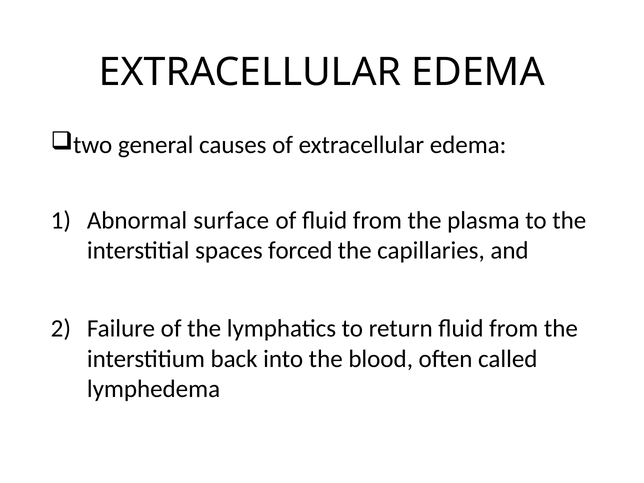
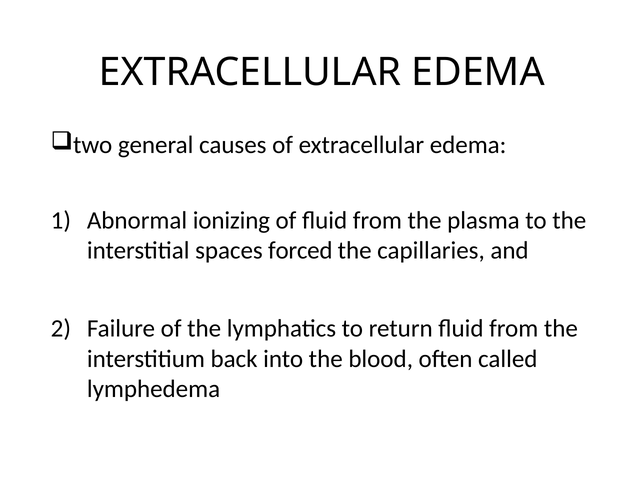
surface: surface -> ionizing (231, 221)
